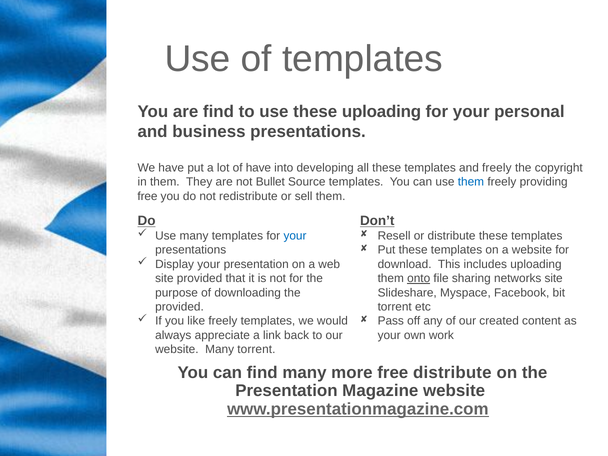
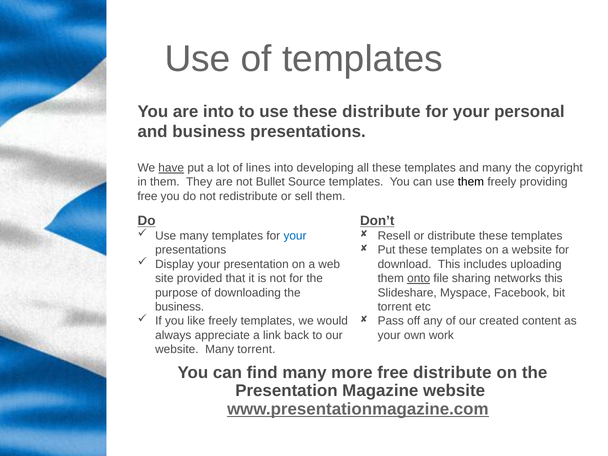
are find: find -> into (218, 112)
these uploading: uploading -> distribute (381, 112)
have underline: none -> present (171, 168)
of have: have -> lines (258, 168)
and freely: freely -> many (497, 168)
them colour: blue -> black (471, 182)
networks site: site -> this (554, 278)
provided: provided -> business (180, 307)
